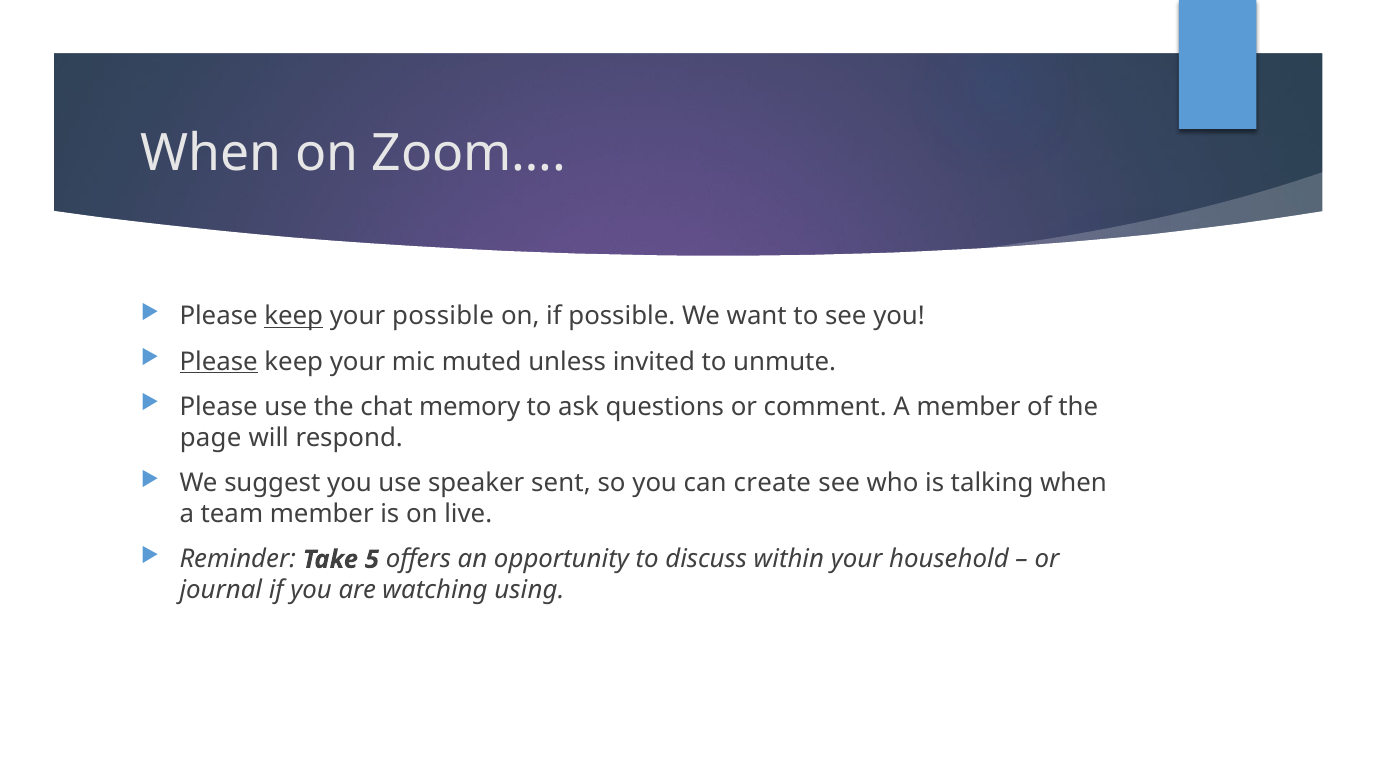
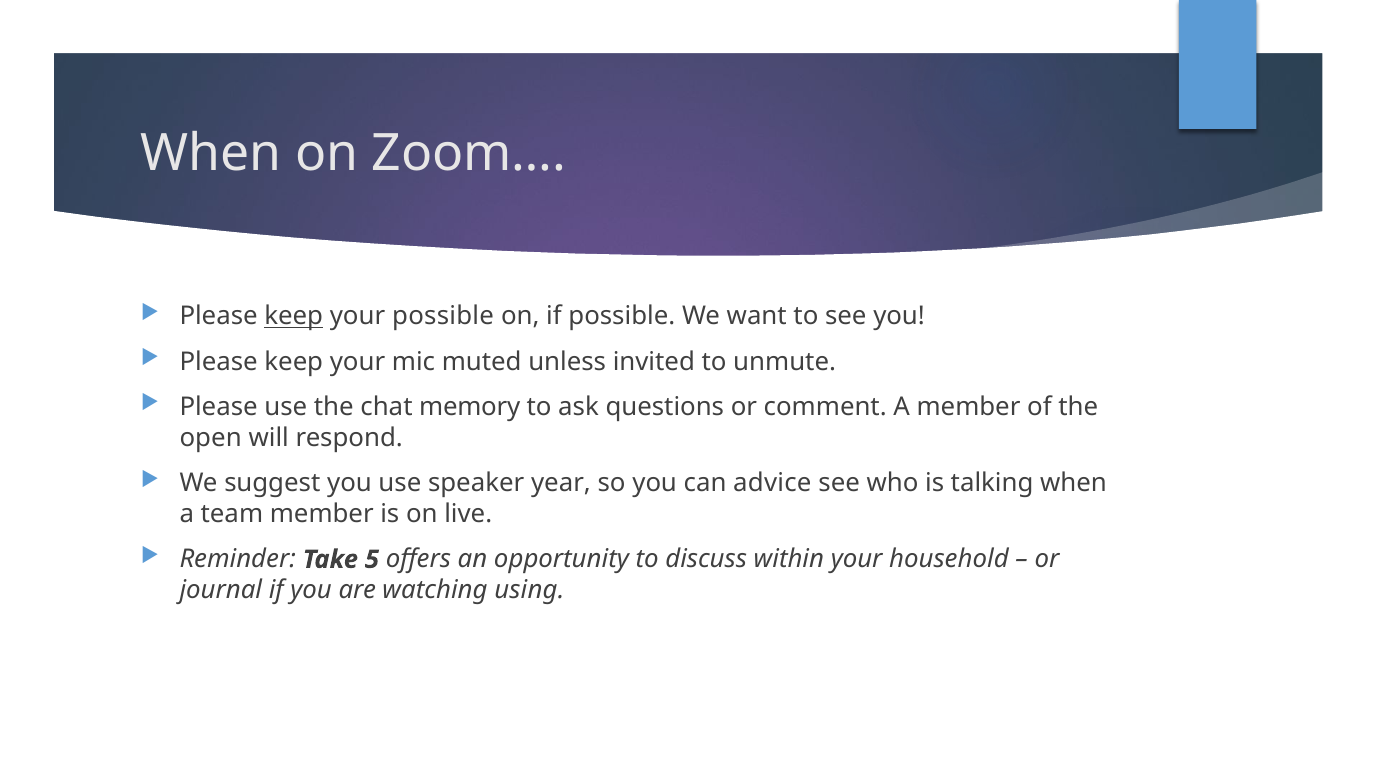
Please underline: present -> none (219, 362)
page: page -> open (211, 438)
sent: sent -> year (561, 483)
create: create -> advice (772, 483)
